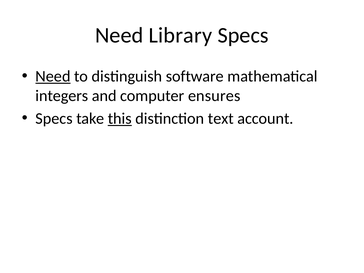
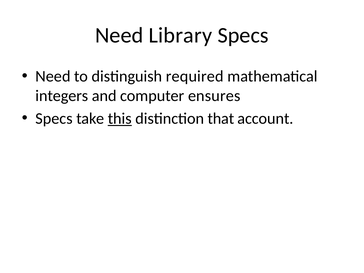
Need underline: present -> none (53, 76)
software: software -> required (195, 76)
text: text -> that (221, 118)
